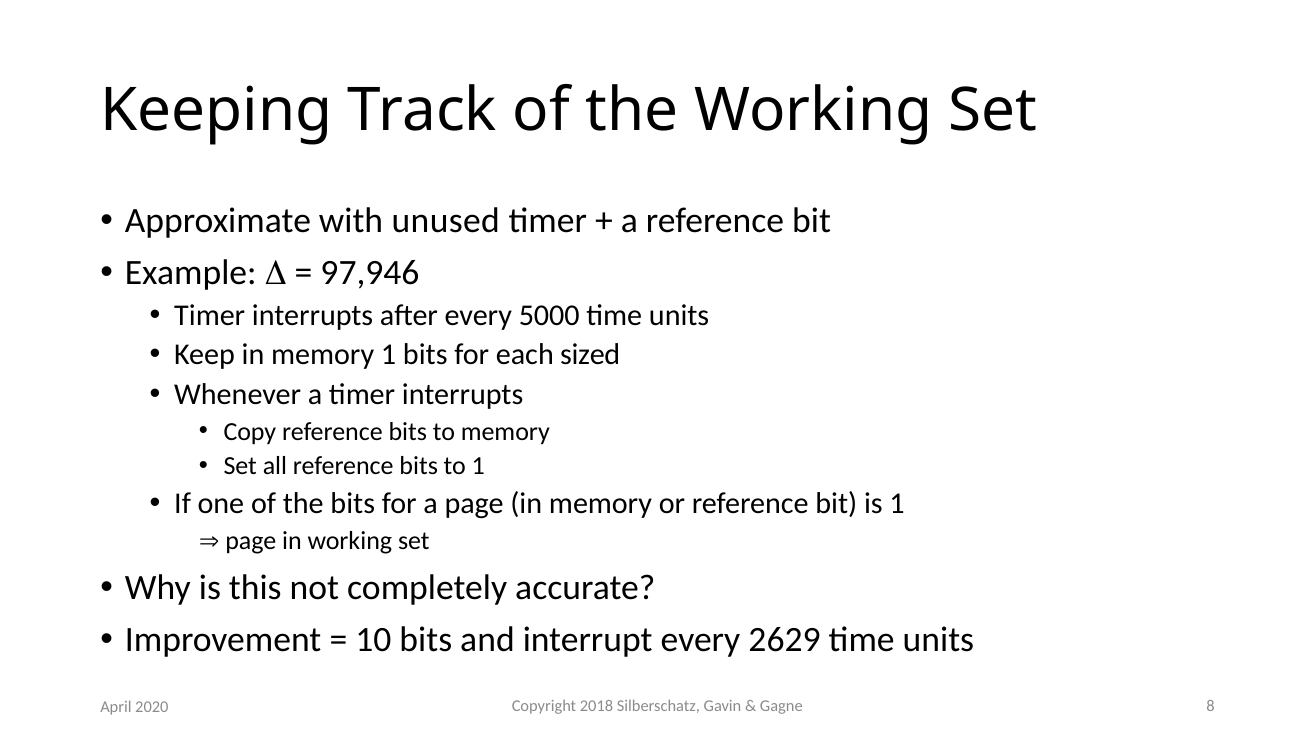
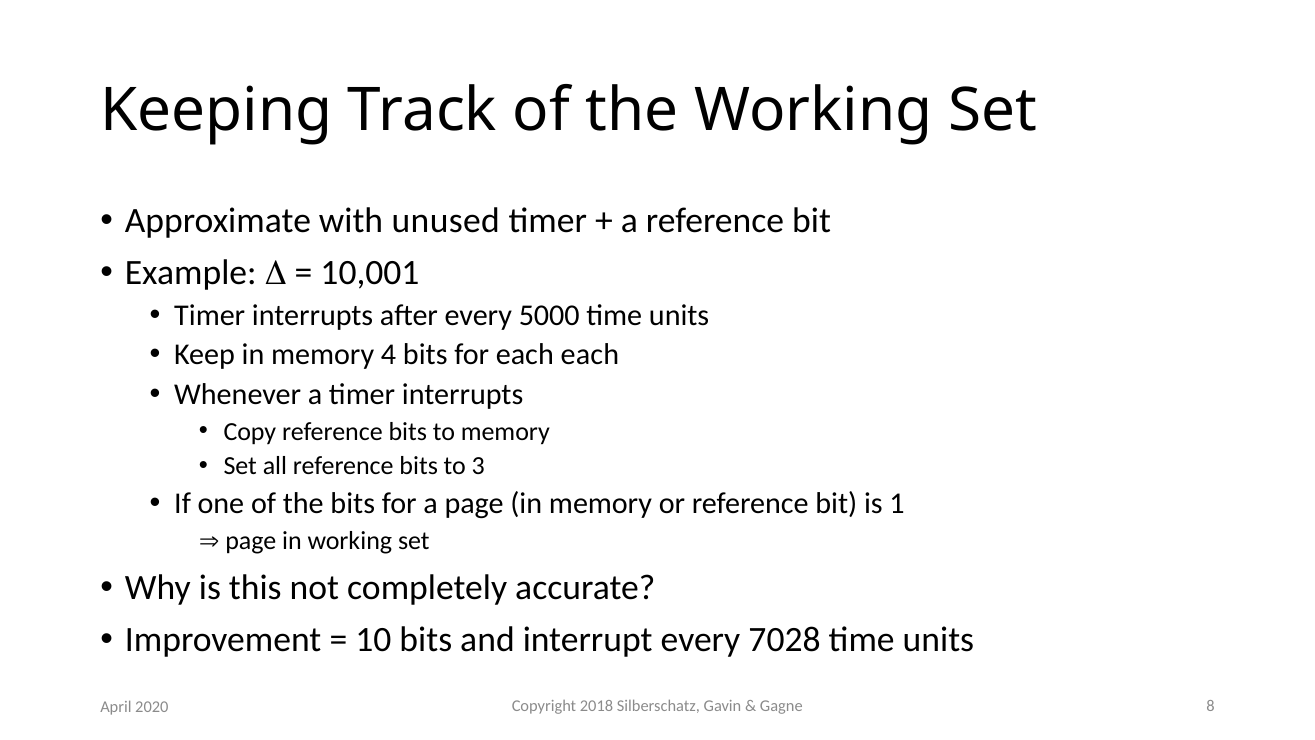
97,946: 97,946 -> 10,001 (370, 273)
memory 1: 1 -> 4 (389, 355)
each sized: sized -> each (590, 355)
to 1: 1 -> 3 (478, 466)
2629: 2629 -> 7028 (785, 640)
